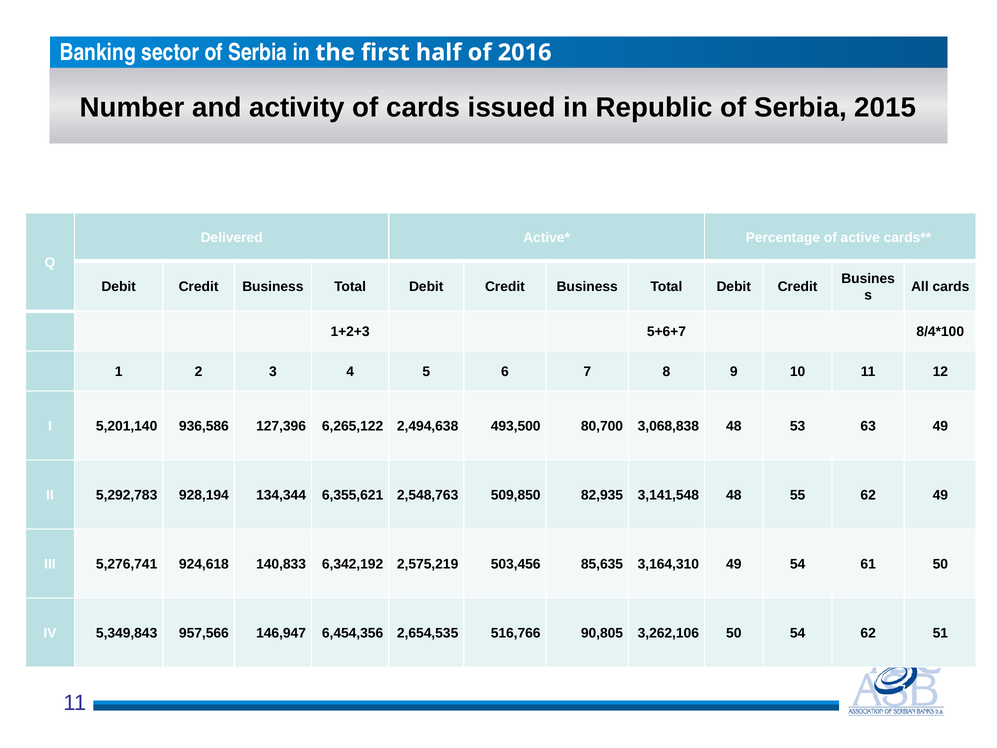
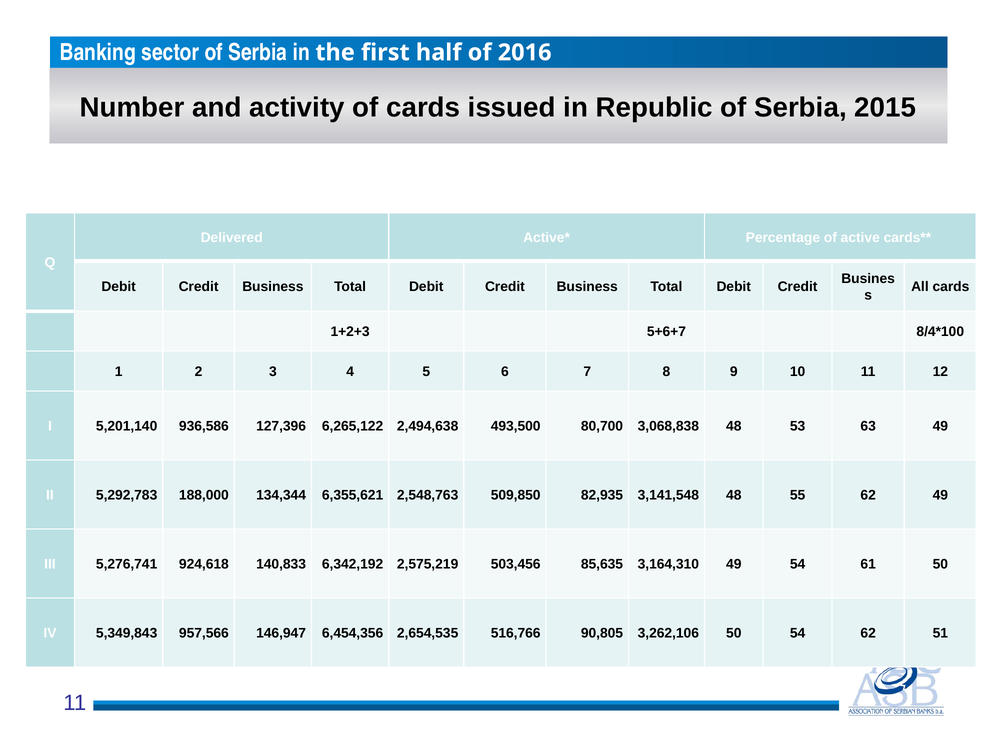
928,194: 928,194 -> 188,000 (204, 495)
